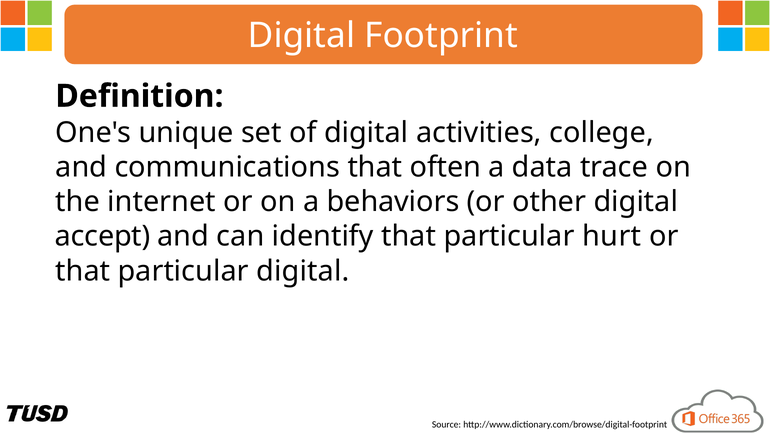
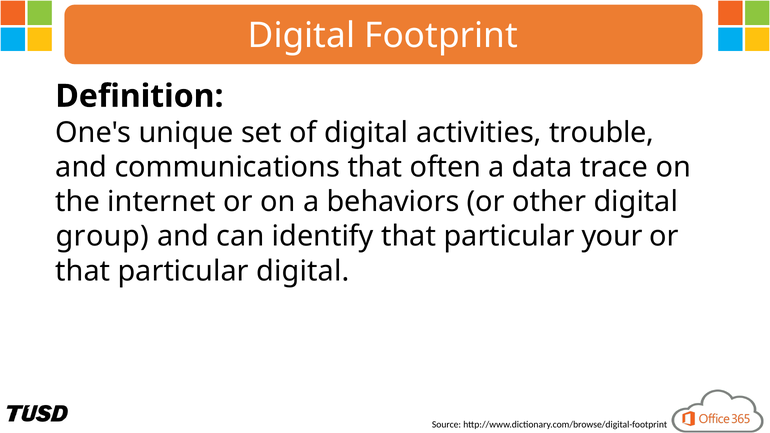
college: college -> trouble (602, 133)
accept: accept -> group (102, 236)
hurt: hurt -> your (612, 236)
